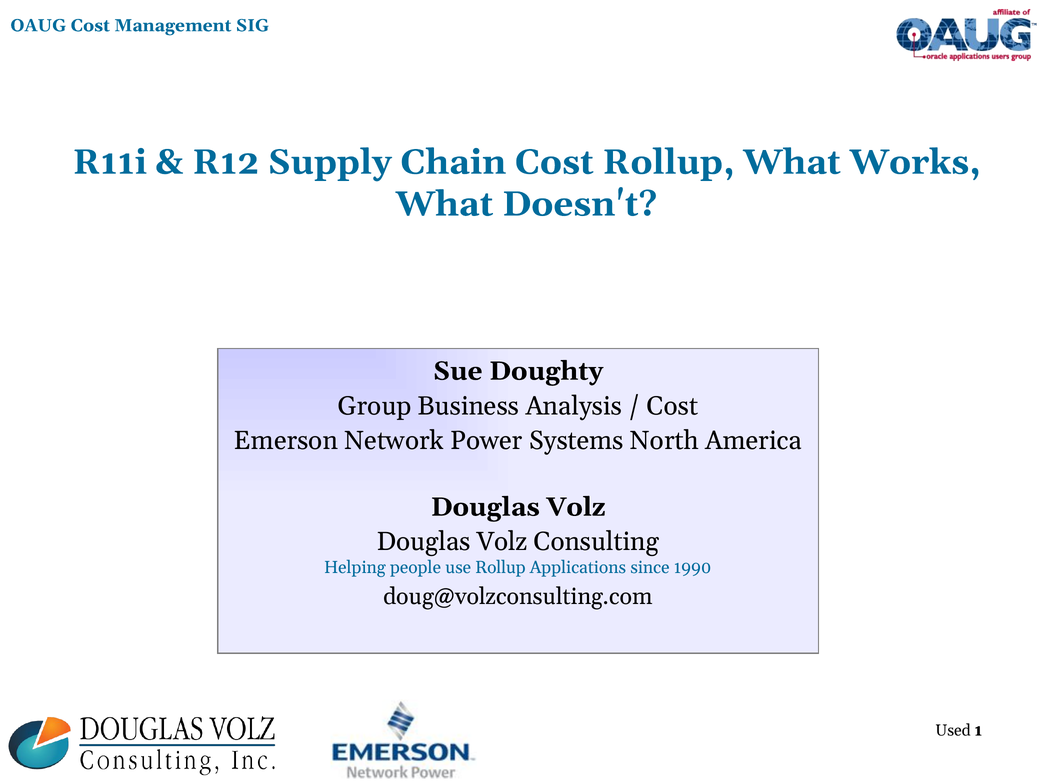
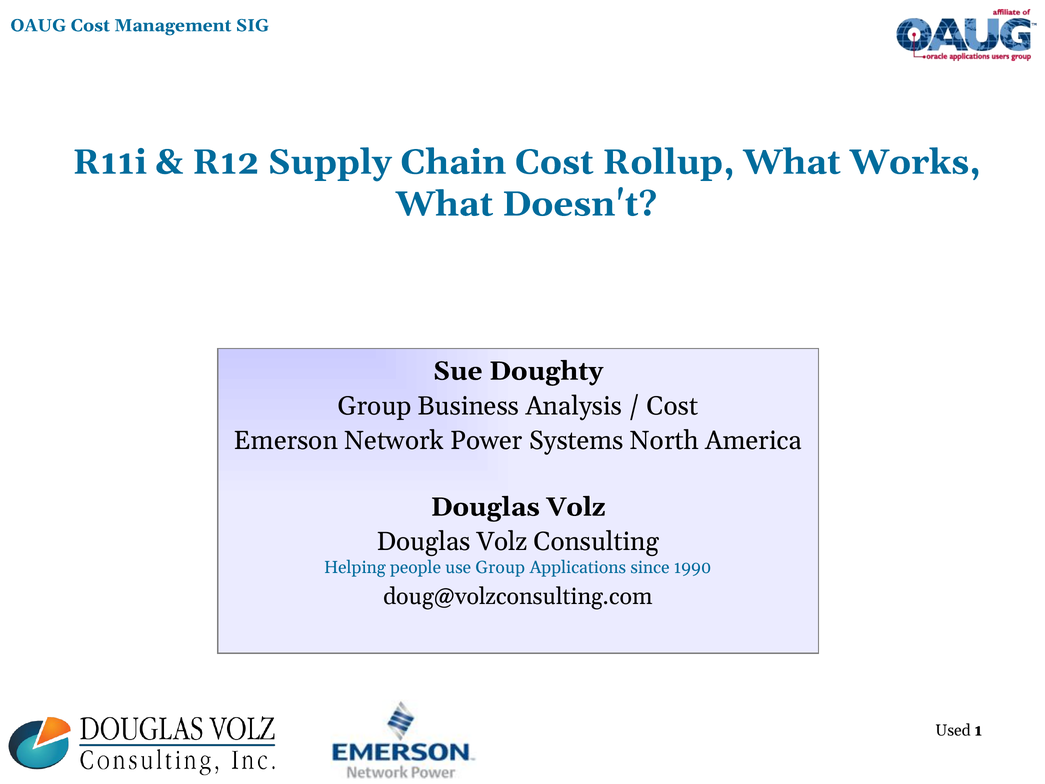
use Rollup: Rollup -> Group (500, 567)
